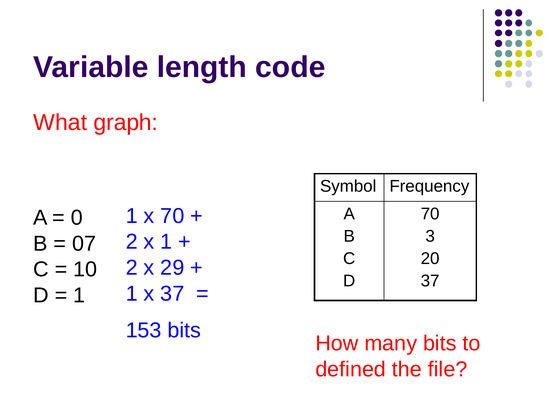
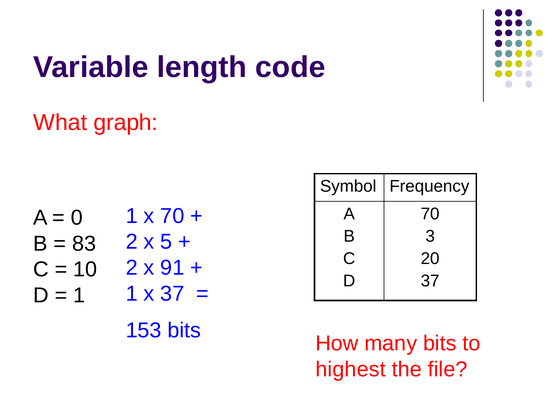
x 1: 1 -> 5 (166, 242)
07: 07 -> 83 (84, 244)
29: 29 -> 91 (172, 268)
defined: defined -> highest (351, 370)
